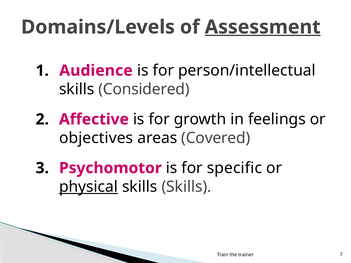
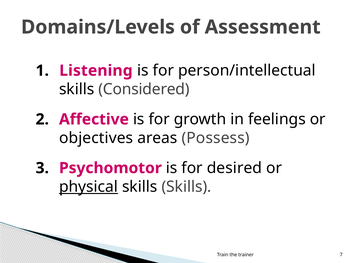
Assessment underline: present -> none (263, 27)
Audience: Audience -> Listening (96, 71)
Covered: Covered -> Possess (216, 138)
specific: specific -> desired (234, 168)
